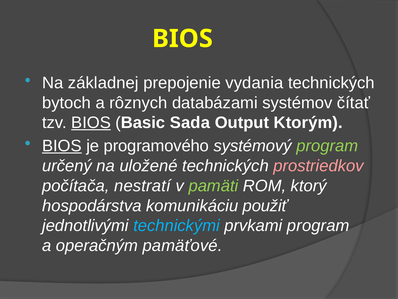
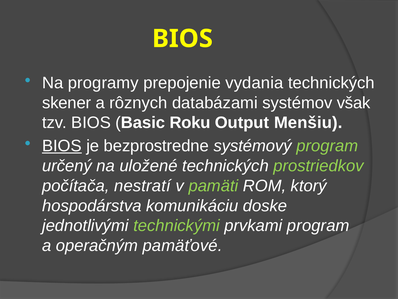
základnej: základnej -> programy (103, 83)
bytoch: bytoch -> skener (67, 103)
čítať: čítať -> však (354, 103)
BIOS underline: present -> none (91, 123)
Sada: Sada -> Roku (190, 123)
Ktorým: Ktorým -> Menšiu (308, 123)
programového: programového -> bezprostredne (156, 146)
prostriedkov colour: pink -> light green (318, 166)
použiť: použiť -> doske (265, 205)
technickými colour: light blue -> light green (177, 225)
